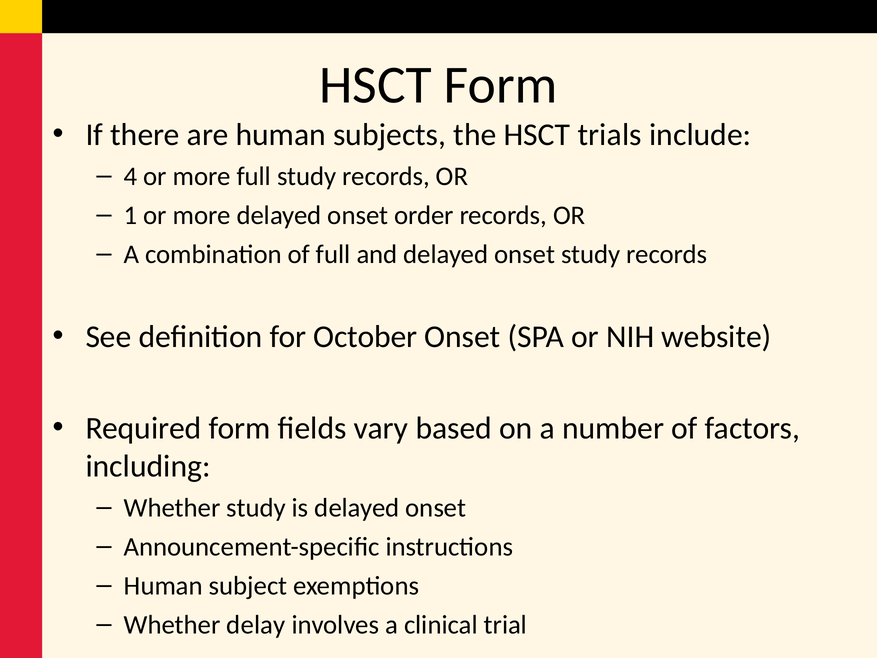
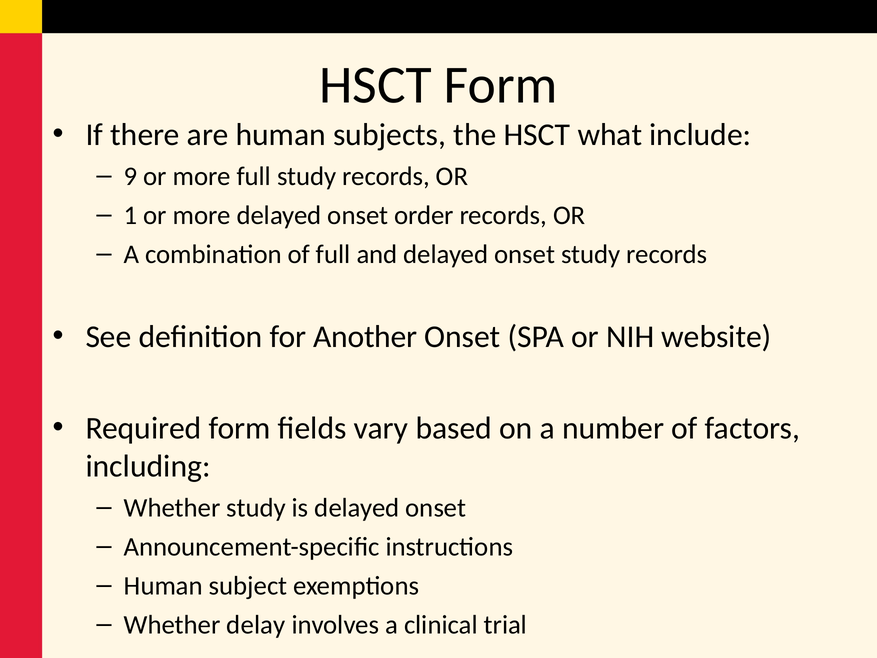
trials: trials -> what (610, 135)
4: 4 -> 9 (131, 176)
October: October -> Another (365, 336)
